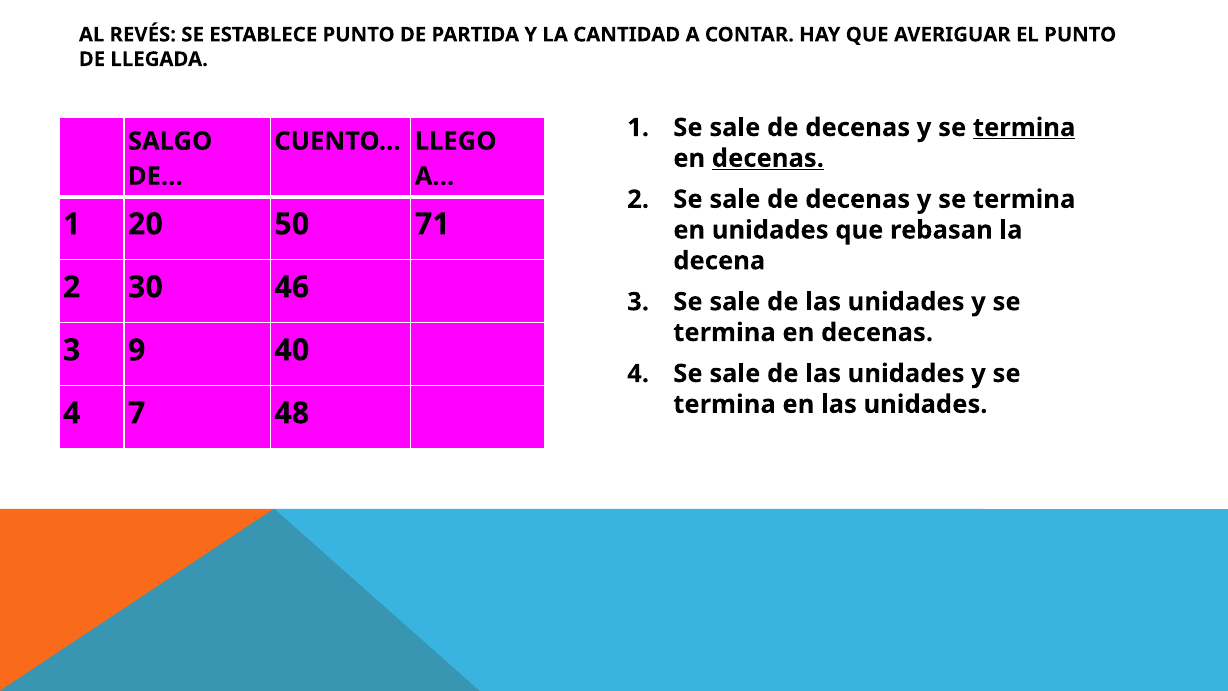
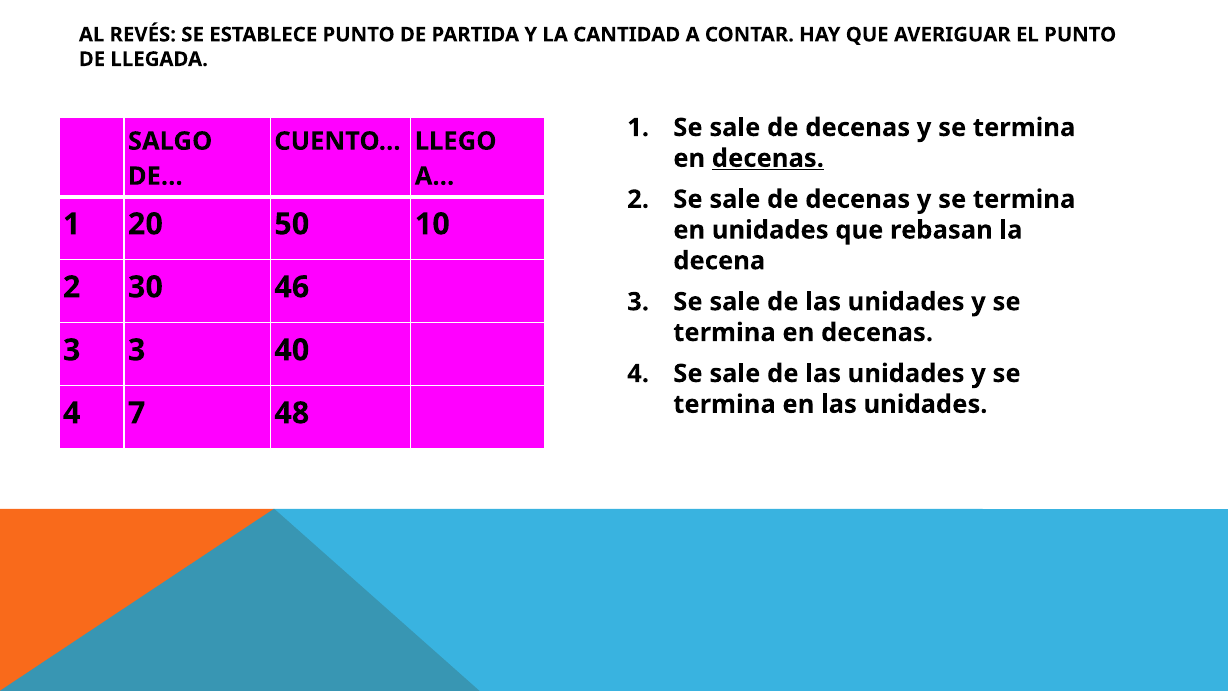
termina underline: present -> none (1024, 128)
71: 71 -> 10 (432, 224)
3 9: 9 -> 3 (137, 350)
